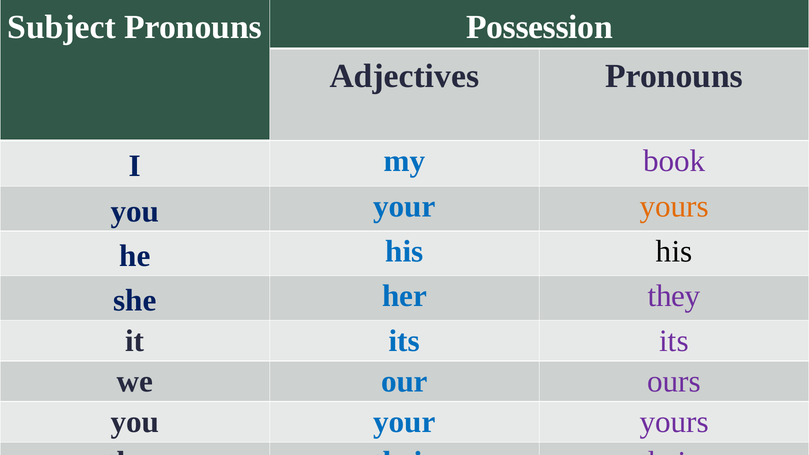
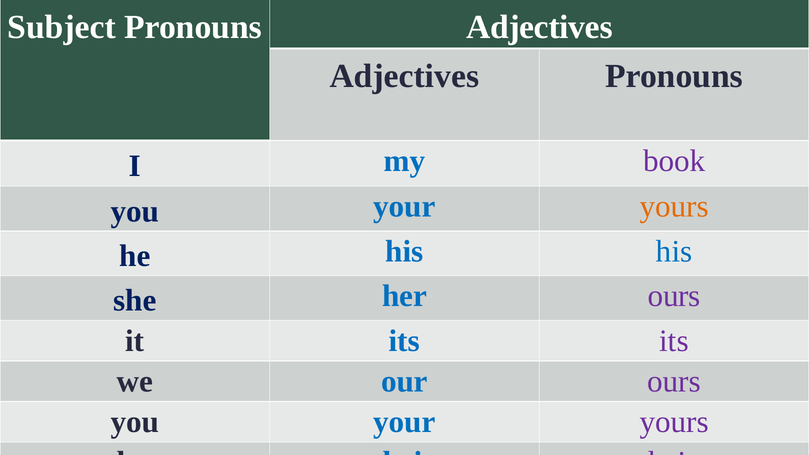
Pronouns Possession: Possession -> Adjectives (539, 27)
his colour: black -> blue (674, 251)
her they: they -> ours (674, 296)
